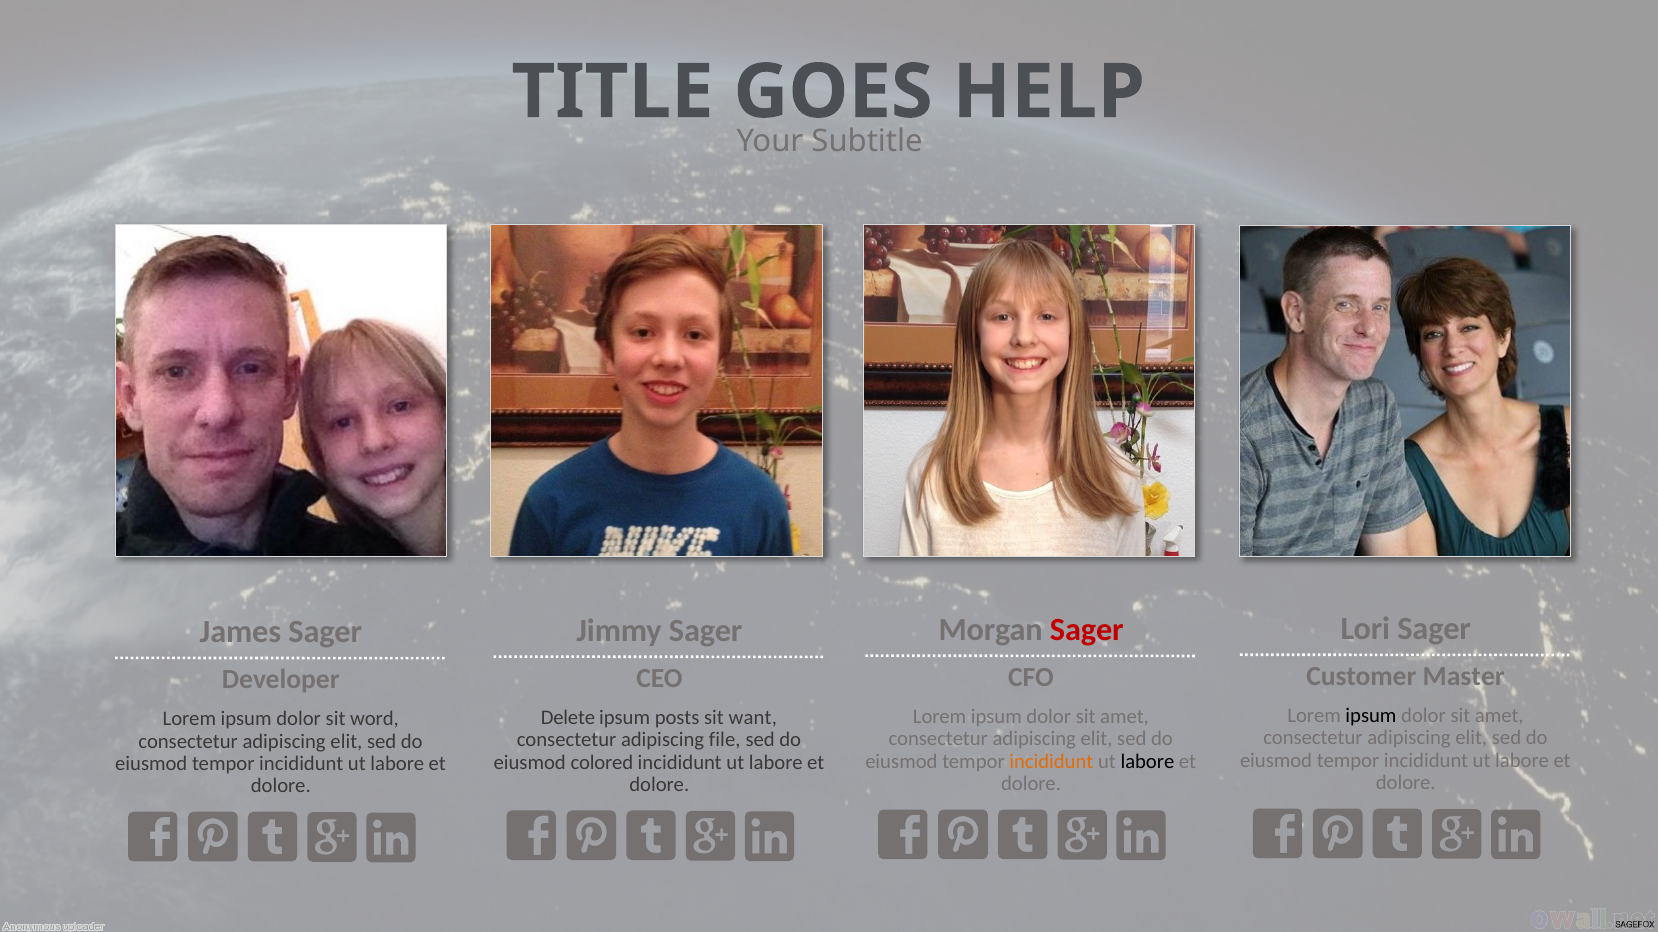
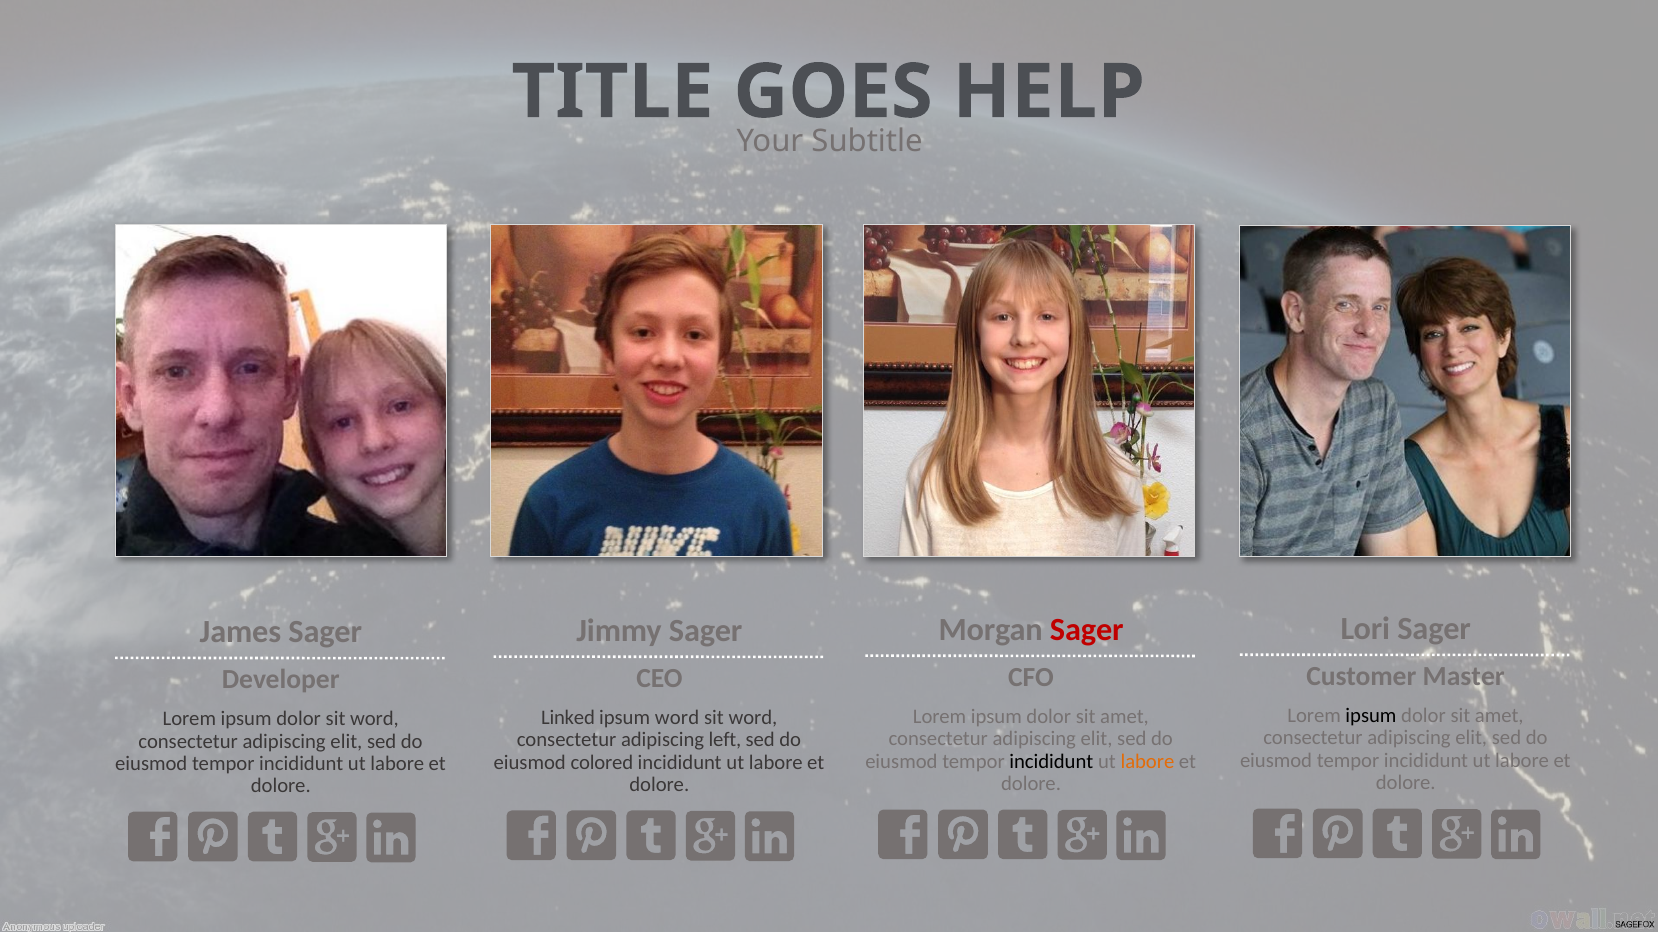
Delete: Delete -> Linked (568, 718)
ipsum posts: posts -> word (677, 718)
want: want -> word (753, 718)
file: file -> left (725, 740)
incididunt colour: orange -> black (1051, 762)
labore colour: black -> orange (1147, 762)
